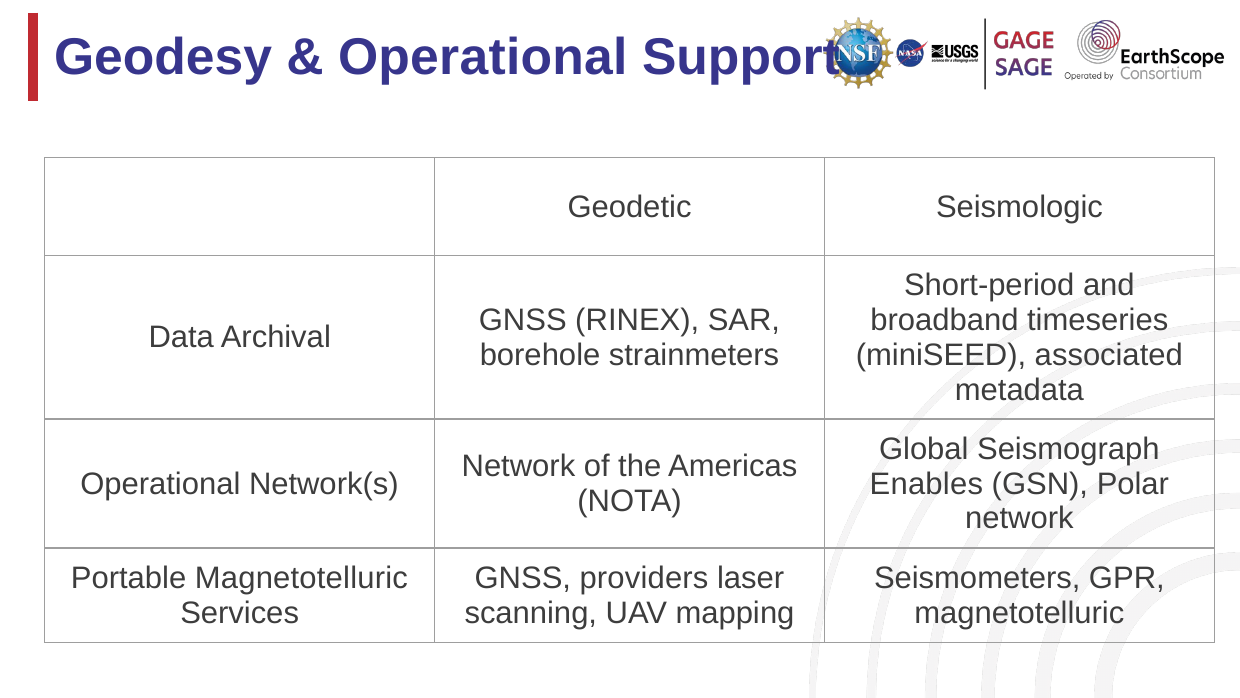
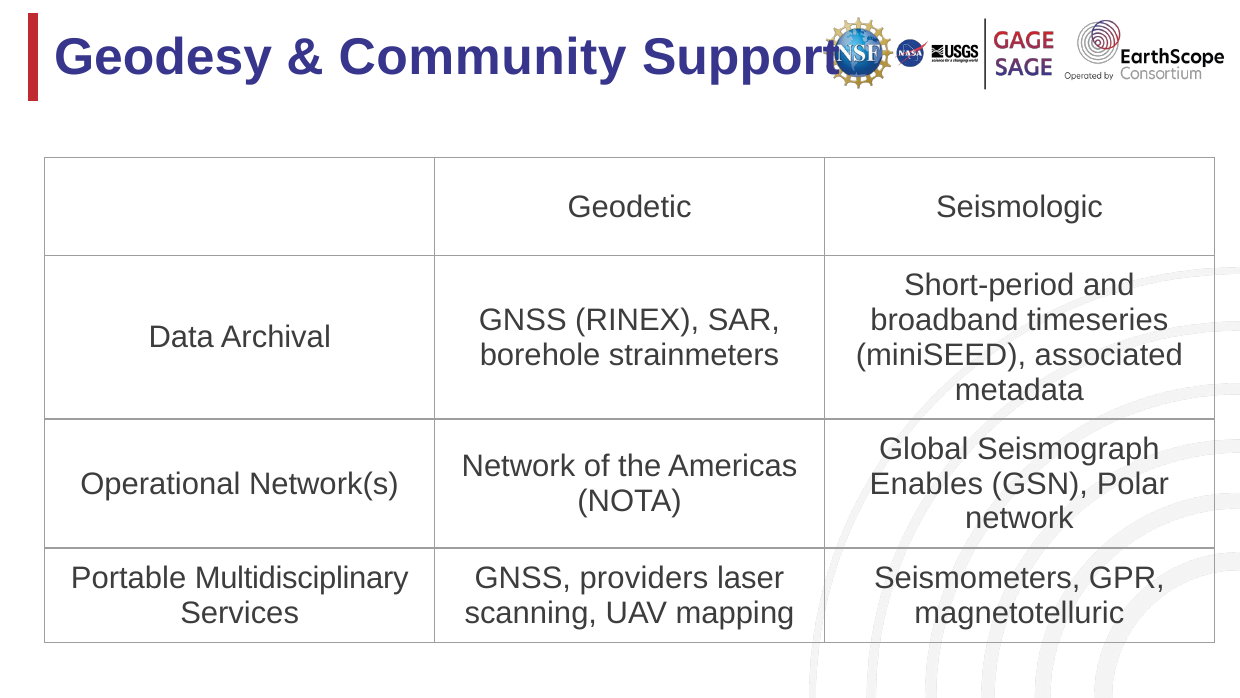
Operational: Operational -> Community (483, 58)
Portable Magnetotelluric: Magnetotelluric -> Multidisciplinary (302, 578)
